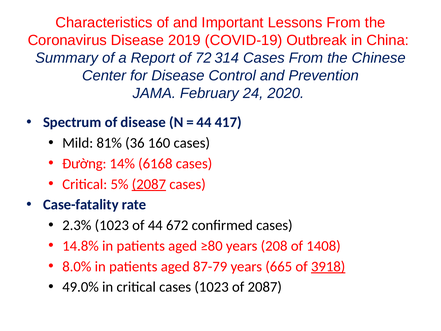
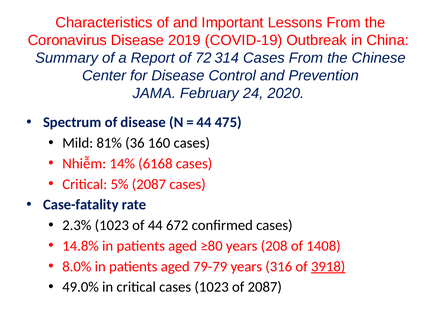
417: 417 -> 475 (228, 122)
Đường: Đường -> Nhiễm (84, 163)
2087 underline: present -> none (149, 184)
87-79: 87-79 -> 79-79 (210, 266)
665: 665 -> 316 (279, 266)
